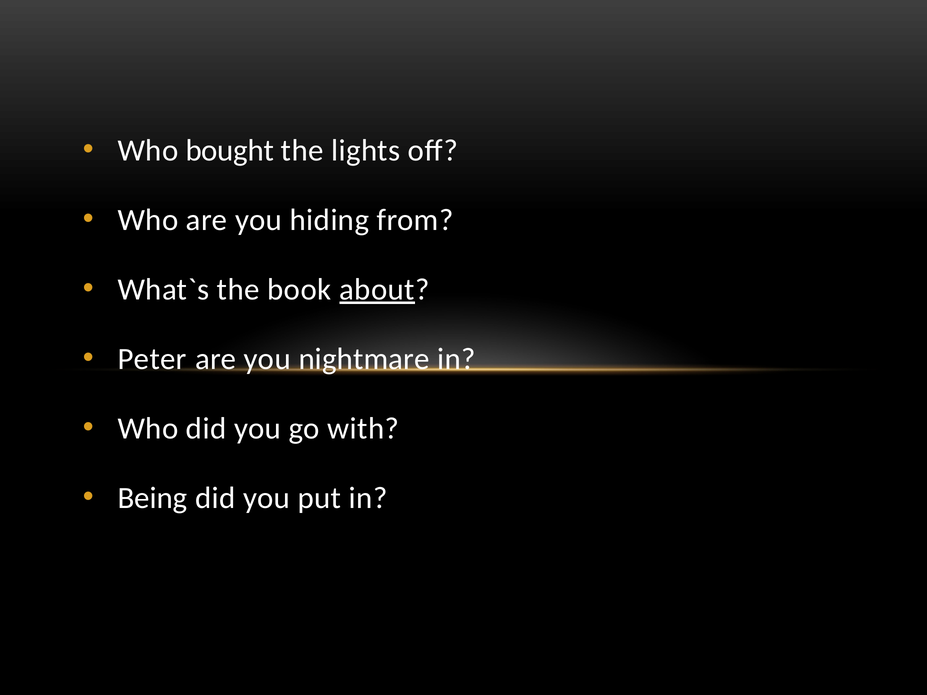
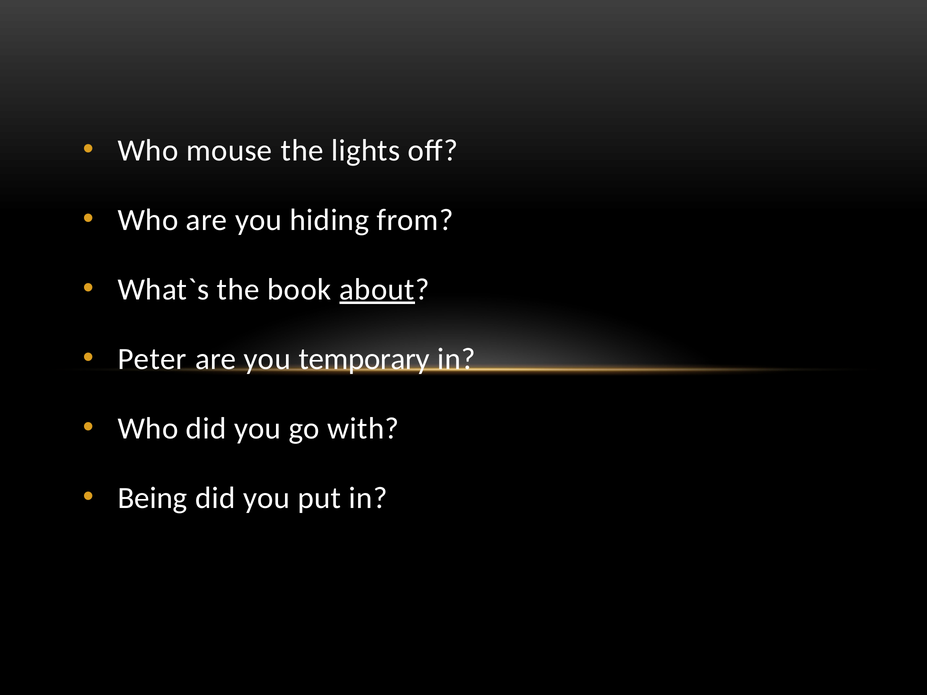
bought: bought -> mouse (229, 150)
nightmare: nightmare -> temporary (364, 359)
